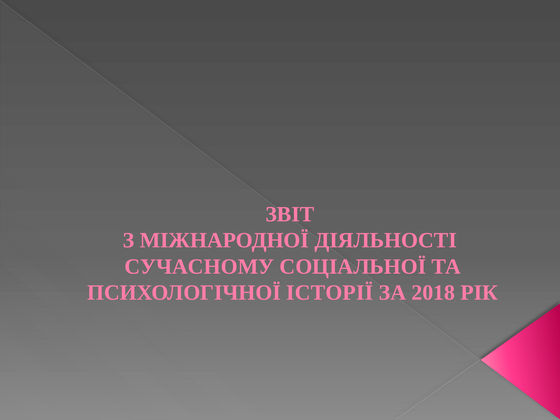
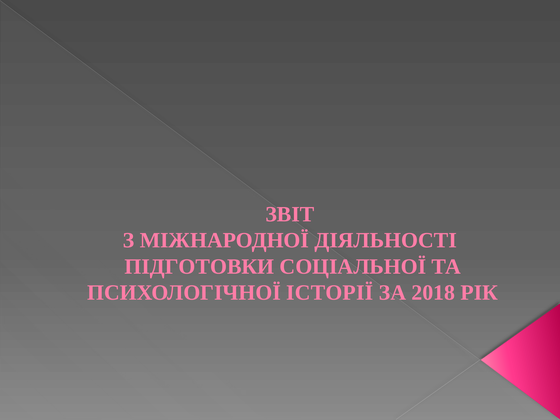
СУЧАСНОМУ: СУЧАСНОМУ -> ПІДГОТОВКИ (199, 267)
